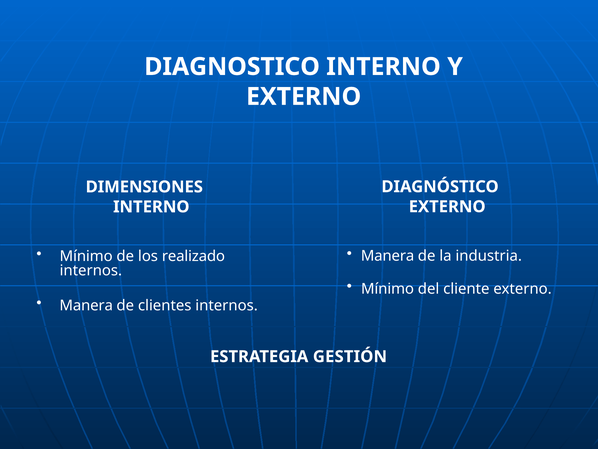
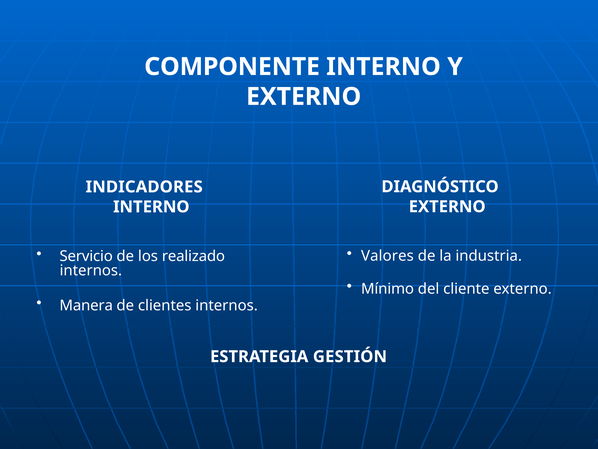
DIAGNOSTICO: DIAGNOSTICO -> COMPONENTE (232, 67)
DIMENSIONES: DIMENSIONES -> INDICADORES (144, 187)
Manera: Manera -> Valores (387, 256)
Mínimo: Mínimo -> Servicio (86, 256)
